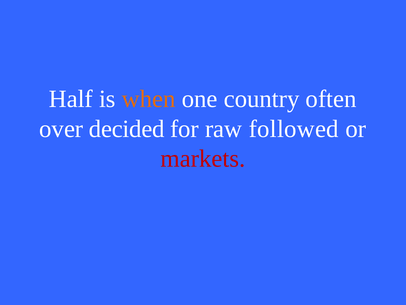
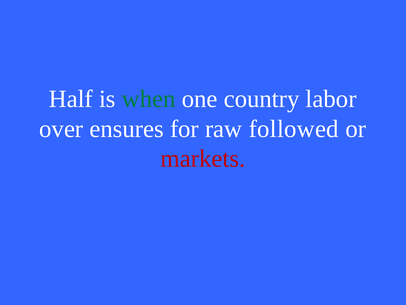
when colour: orange -> green (149, 99)
often: often -> labor (331, 99)
decided: decided -> ensures (127, 129)
